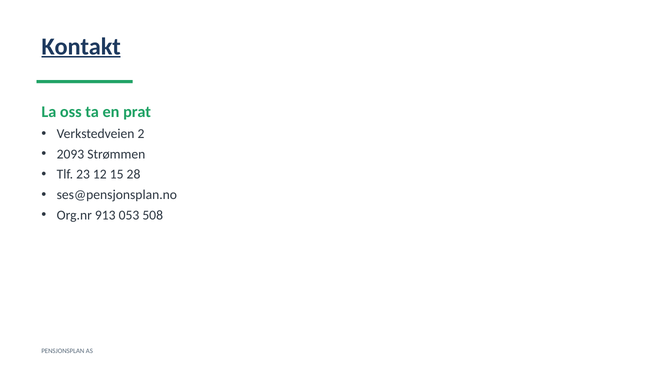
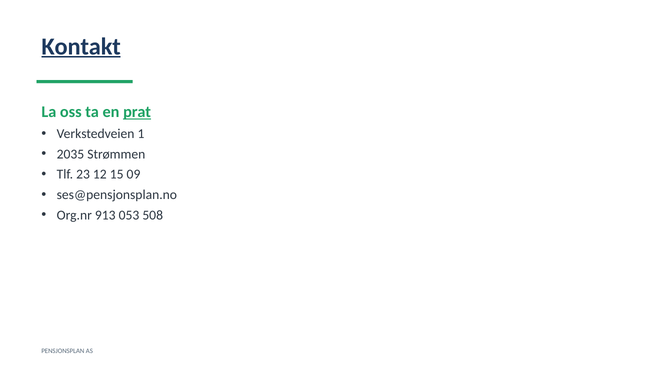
prat underline: none -> present (137, 112)
2: 2 -> 1 (141, 134)
2093: 2093 -> 2035 (70, 154)
28: 28 -> 09 (133, 175)
